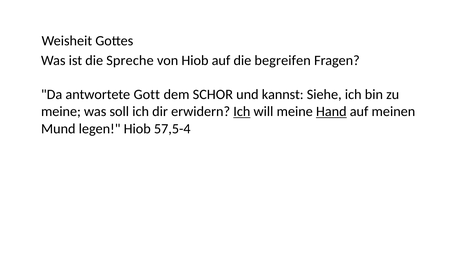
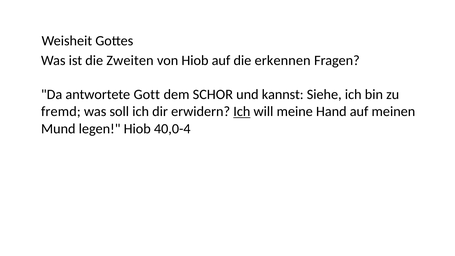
Spreche: Spreche -> Zweiten (130, 60)
begreifen: begreifen -> erkennen (283, 60)
meine: meine -> fremd (61, 112)
Hand underline: present -> none (331, 112)
57,5-4: 57,5-4 -> 40,0-4 (172, 129)
